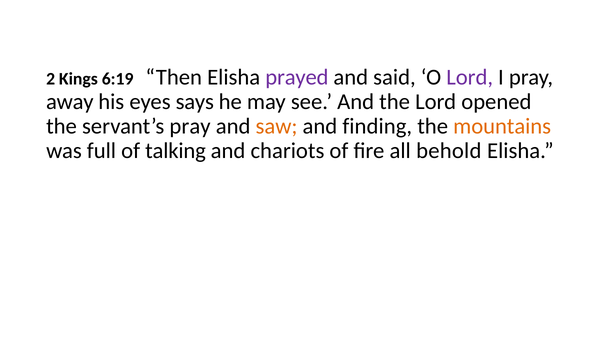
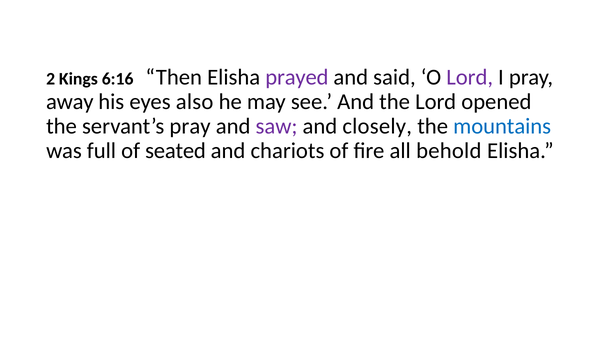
6:19: 6:19 -> 6:16 (118, 79)
says: says -> also (195, 102)
saw colour: orange -> purple (277, 126)
finding: finding -> closely (377, 126)
mountains colour: orange -> blue (502, 126)
talking: talking -> seated (176, 151)
